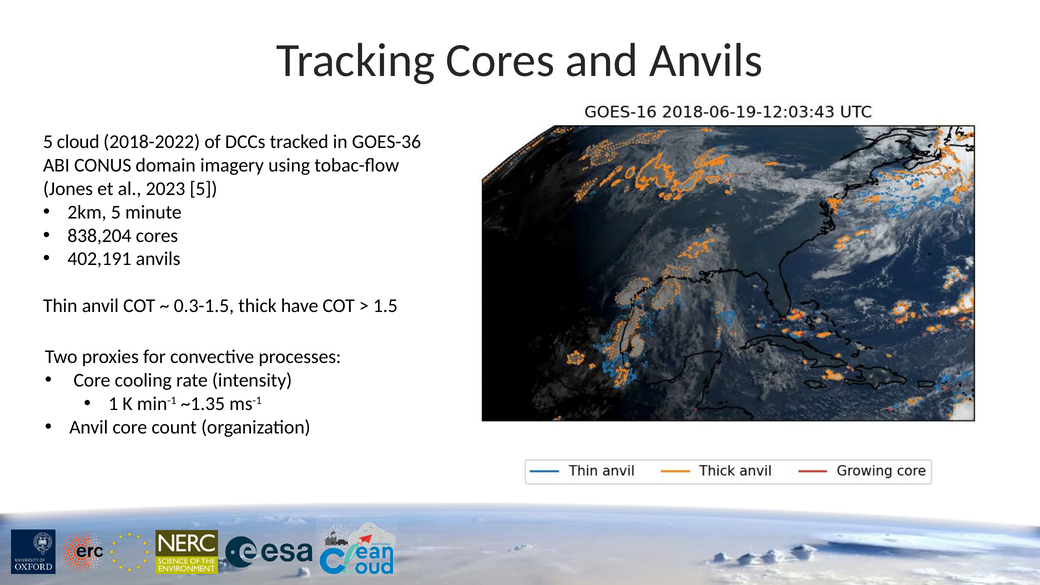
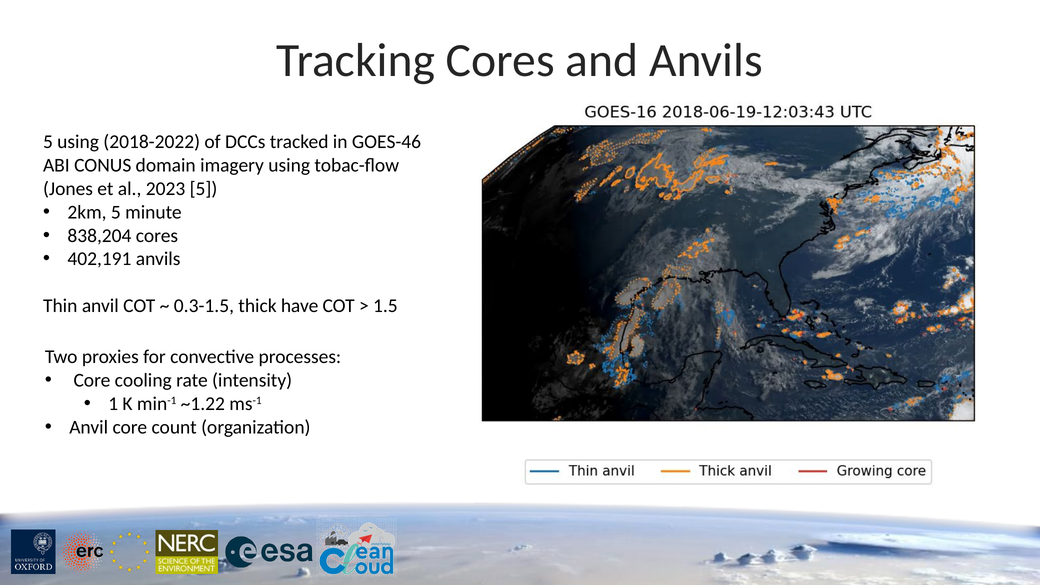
5 cloud: cloud -> using (78, 142)
GOES-36: GOES-36 -> GOES-46 (387, 142)
~1.35: ~1.35 -> ~1.22 (203, 404)
